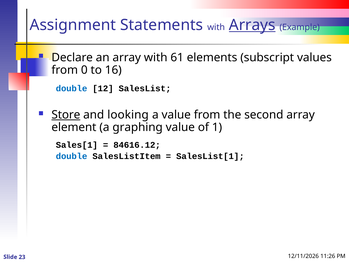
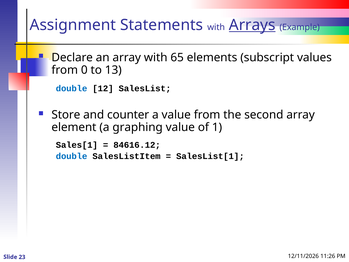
61: 61 -> 65 (177, 57)
16: 16 -> 13 (113, 70)
Store underline: present -> none (66, 115)
looking: looking -> counter (128, 115)
